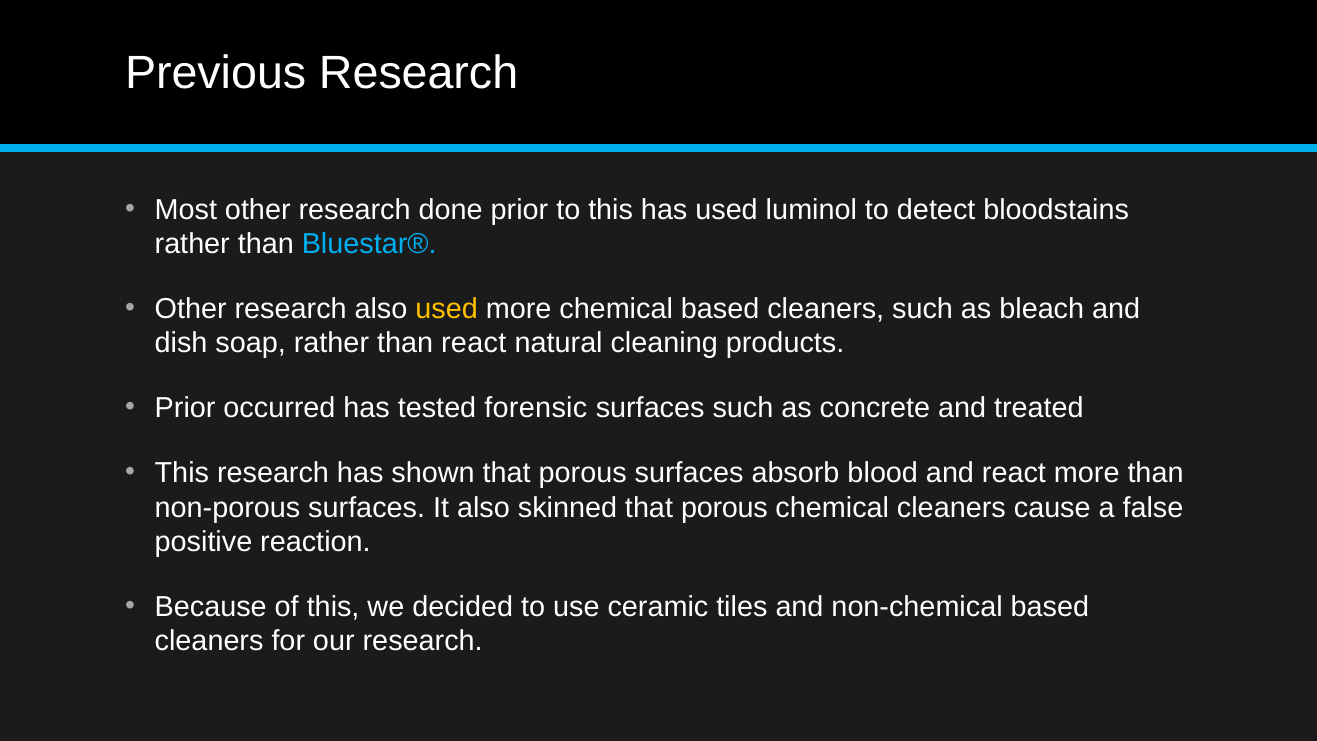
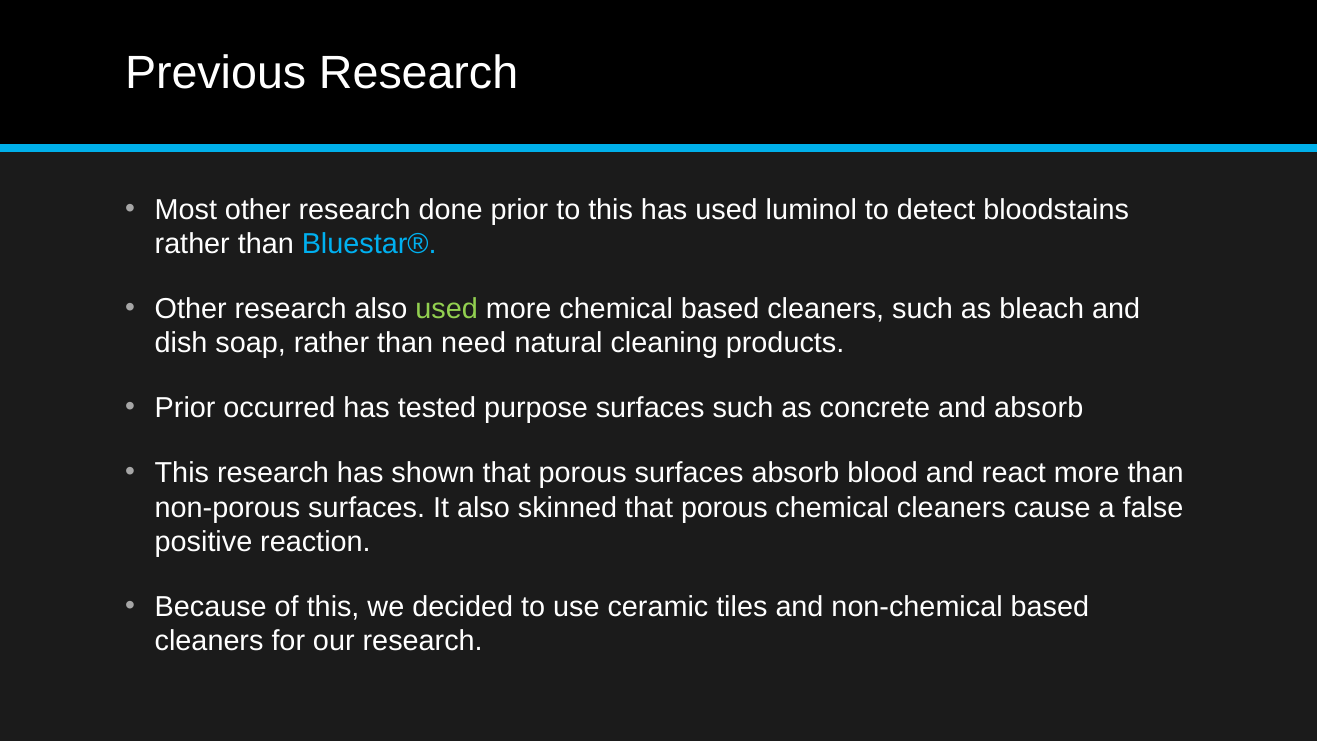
used colour: yellow -> light green (447, 309)
than react: react -> need (474, 343)
forensic: forensic -> purpose (536, 408)
and treated: treated -> absorb (1039, 408)
